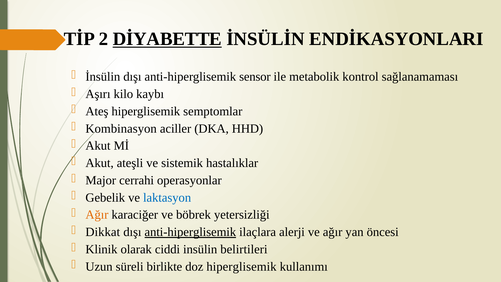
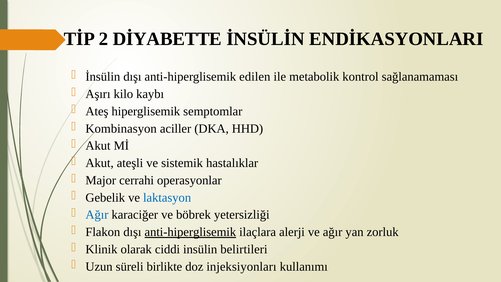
DİYABETTE underline: present -> none (167, 39)
sensor: sensor -> edilen (255, 77)
Ağır colour: orange -> blue (97, 215)
Dikkat: Dikkat -> Flakon (103, 232)
öncesi: öncesi -> zorluk (383, 232)
doz hiperglisemik: hiperglisemik -> injeksiyonları (241, 266)
